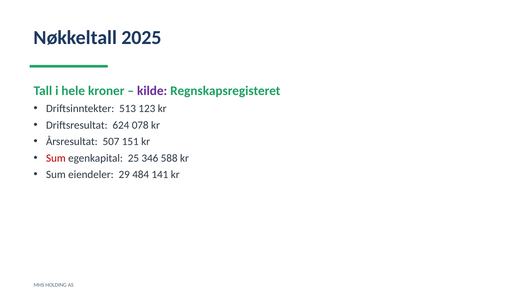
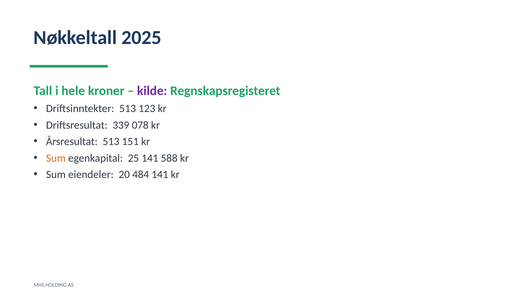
624: 624 -> 339 (121, 125)
Årsresultat 507: 507 -> 513 (111, 142)
Sum colour: red -> orange (56, 158)
25 346: 346 -> 141 (150, 158)
29: 29 -> 20 (124, 175)
